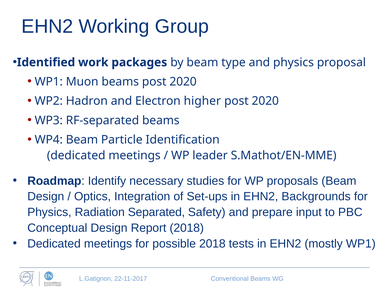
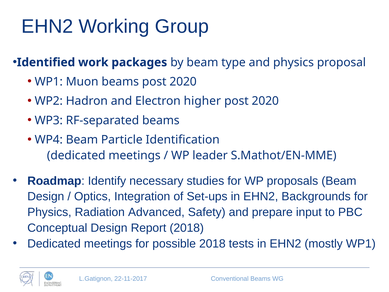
Separated: Separated -> Advanced (156, 212)
